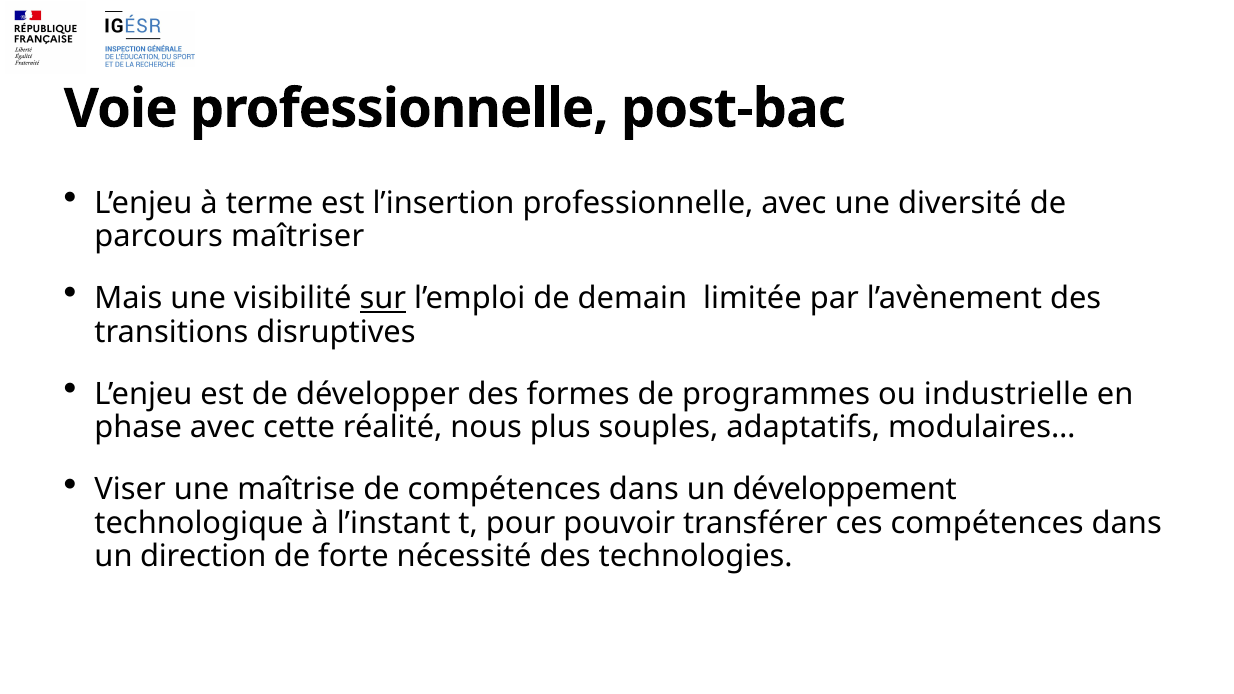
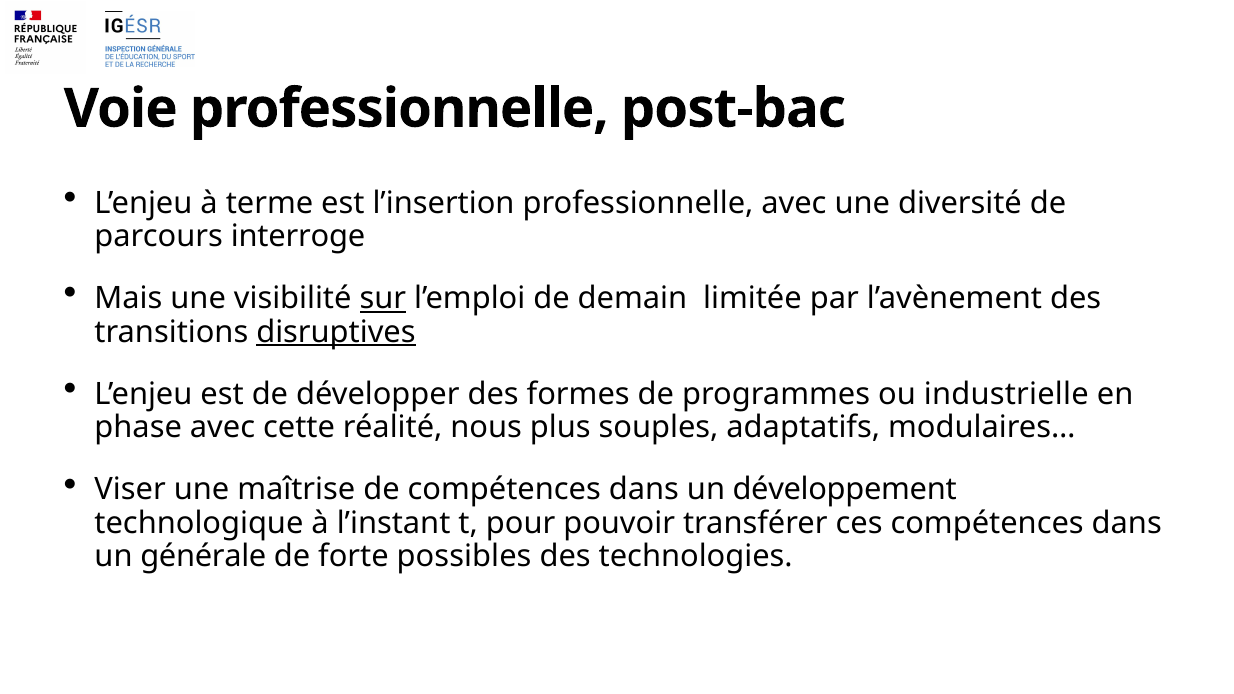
maîtriser: maîtriser -> interroge (298, 236)
disruptives underline: none -> present (336, 332)
direction: direction -> générale (203, 556)
nécessité: nécessité -> possibles (464, 556)
